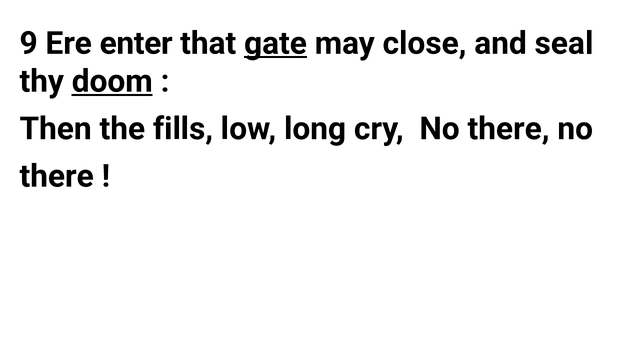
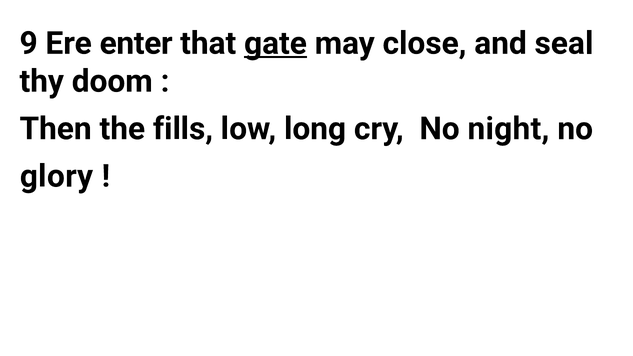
doom underline: present -> none (112, 81)
cry No there: there -> night (508, 129)
there: there -> glory (56, 176)
